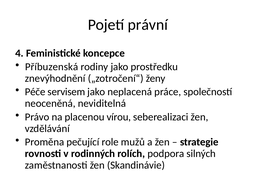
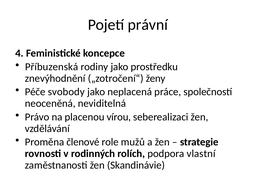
servisem: servisem -> svobody (66, 92)
pečující: pečující -> členové (83, 142)
silných: silných -> vlastní (201, 154)
